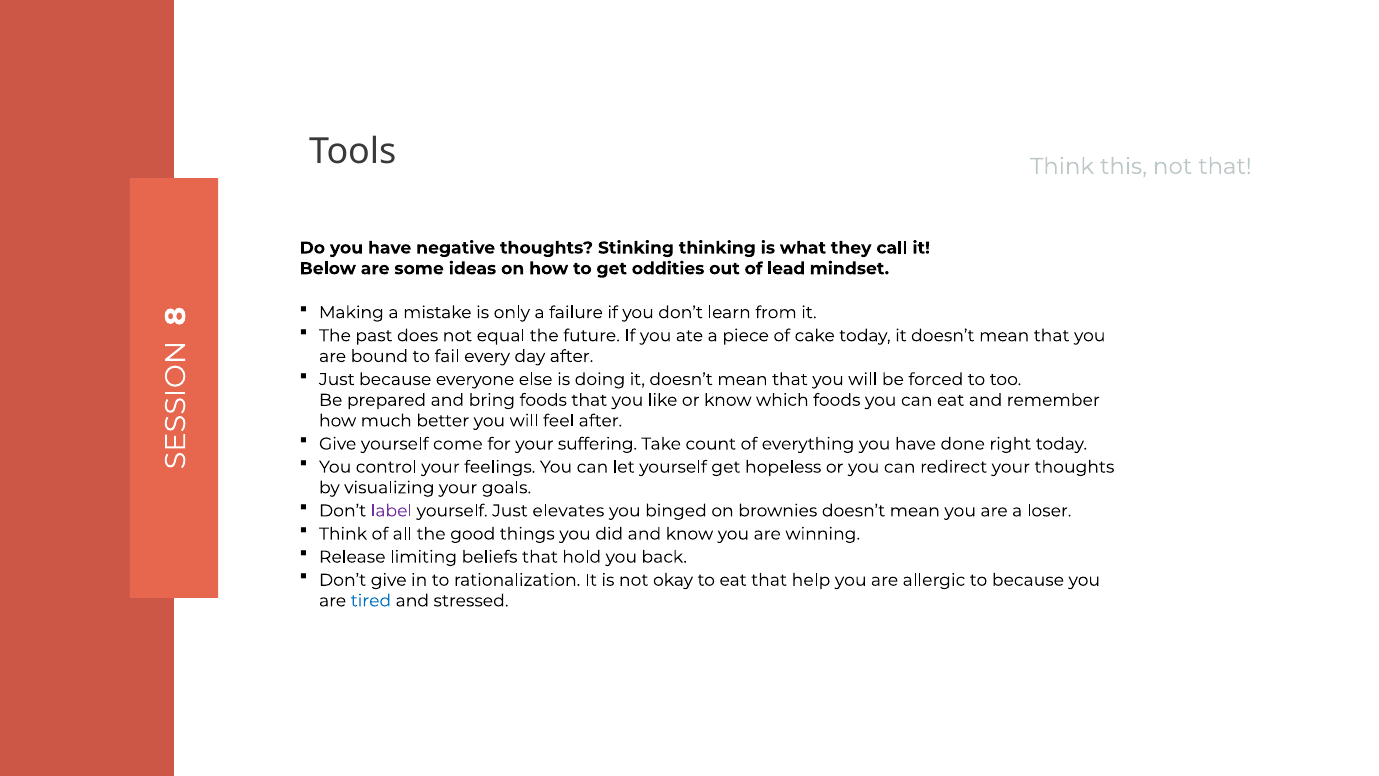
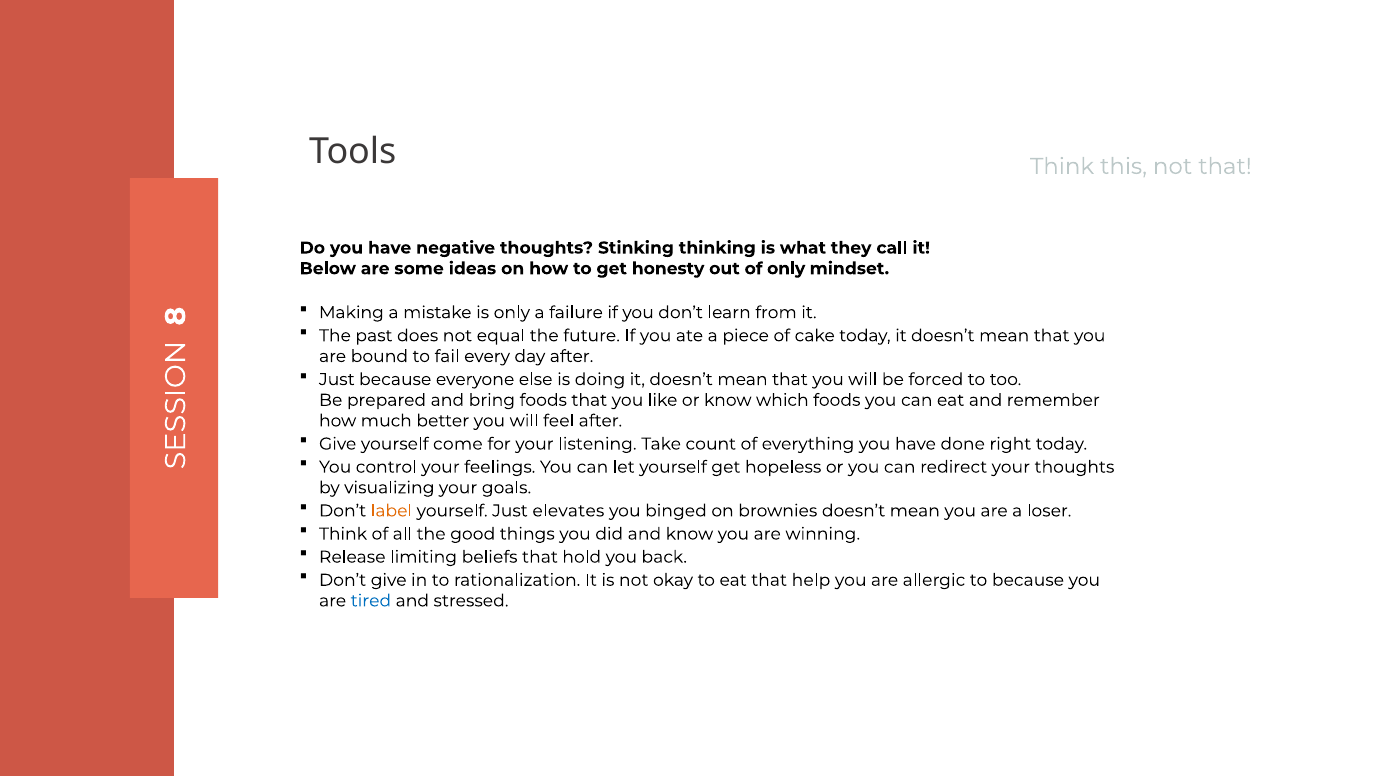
oddities: oddities -> honesty (668, 269)
of lead: lead -> only (786, 269)
suffering: suffering -> listening (597, 444)
label colour: purple -> orange (391, 511)
